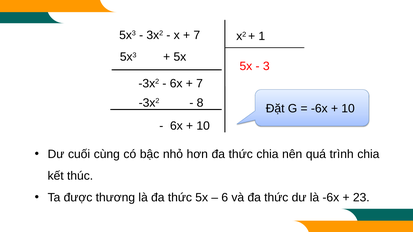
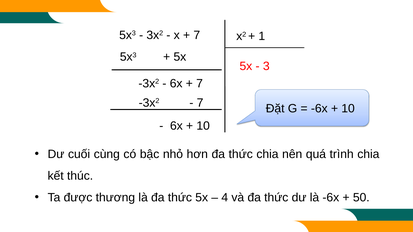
8: 8 -> 7 (200, 103)
6: 6 -> 4 (225, 198)
23: 23 -> 50 (361, 198)
